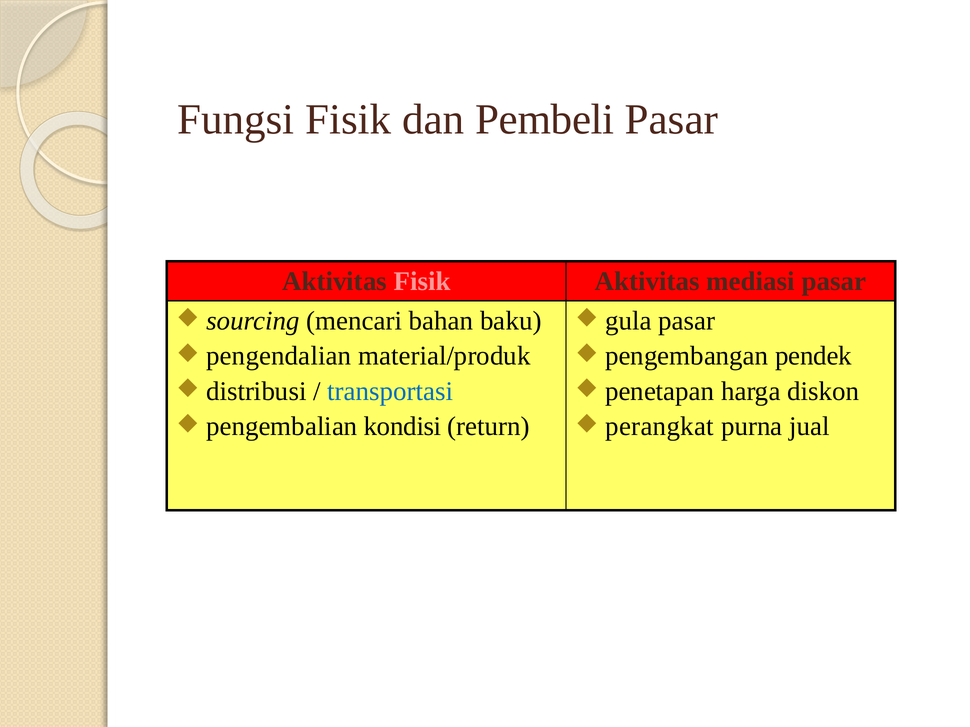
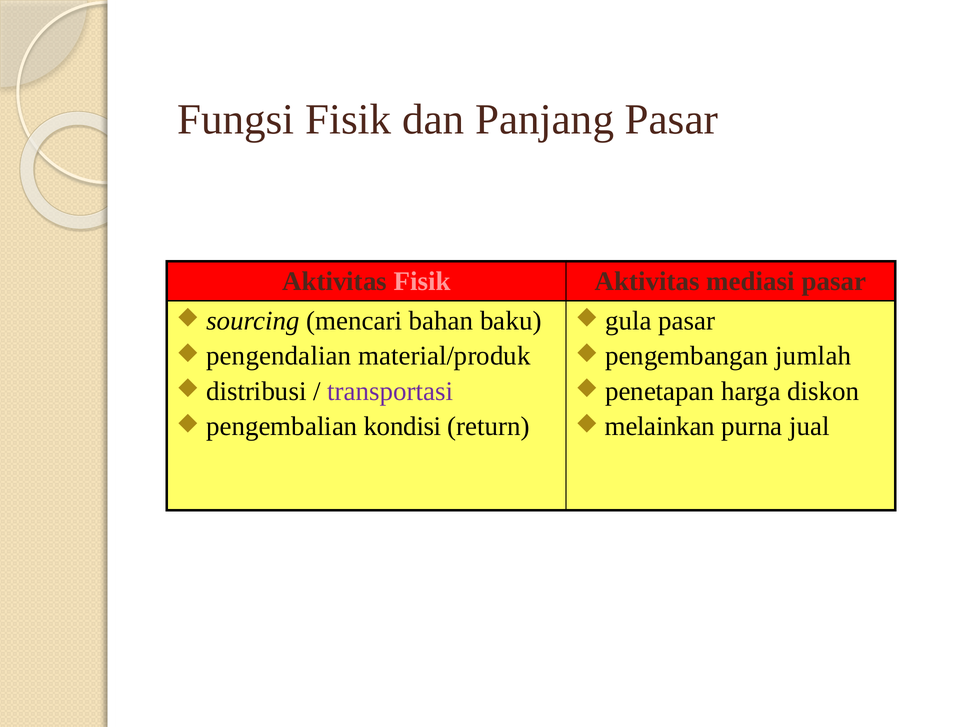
Pembeli: Pembeli -> Panjang (545, 120)
pendek: pendek -> jumlah (813, 356)
transportasi colour: blue -> purple (390, 392)
perangkat: perangkat -> melainkan (660, 427)
